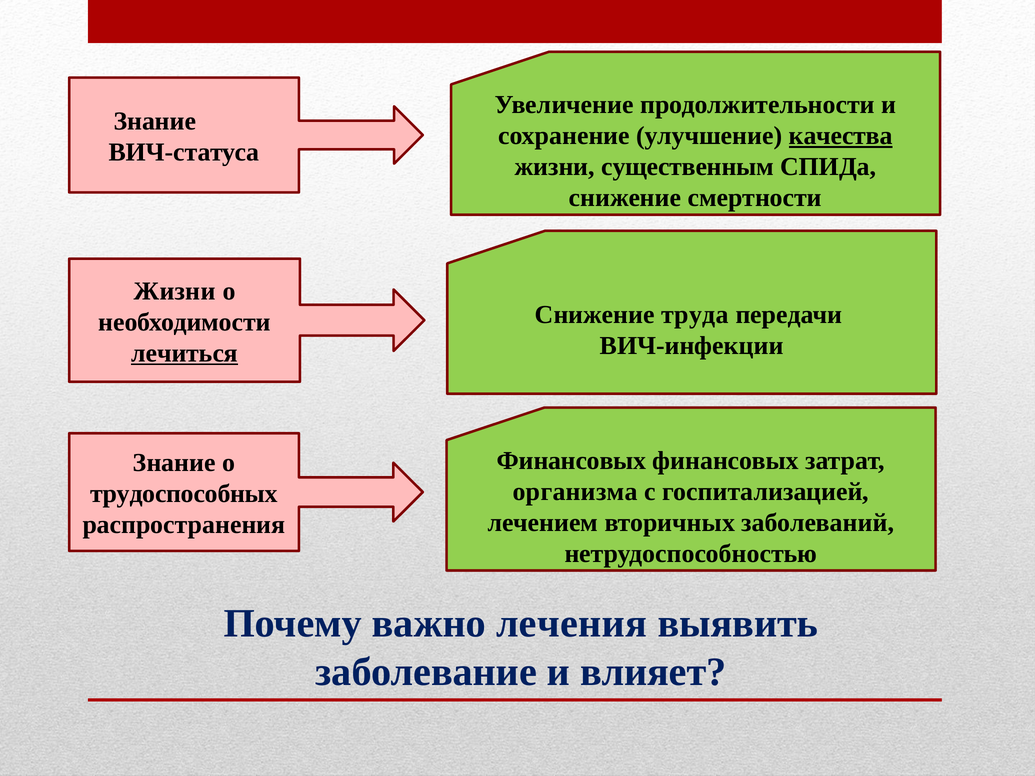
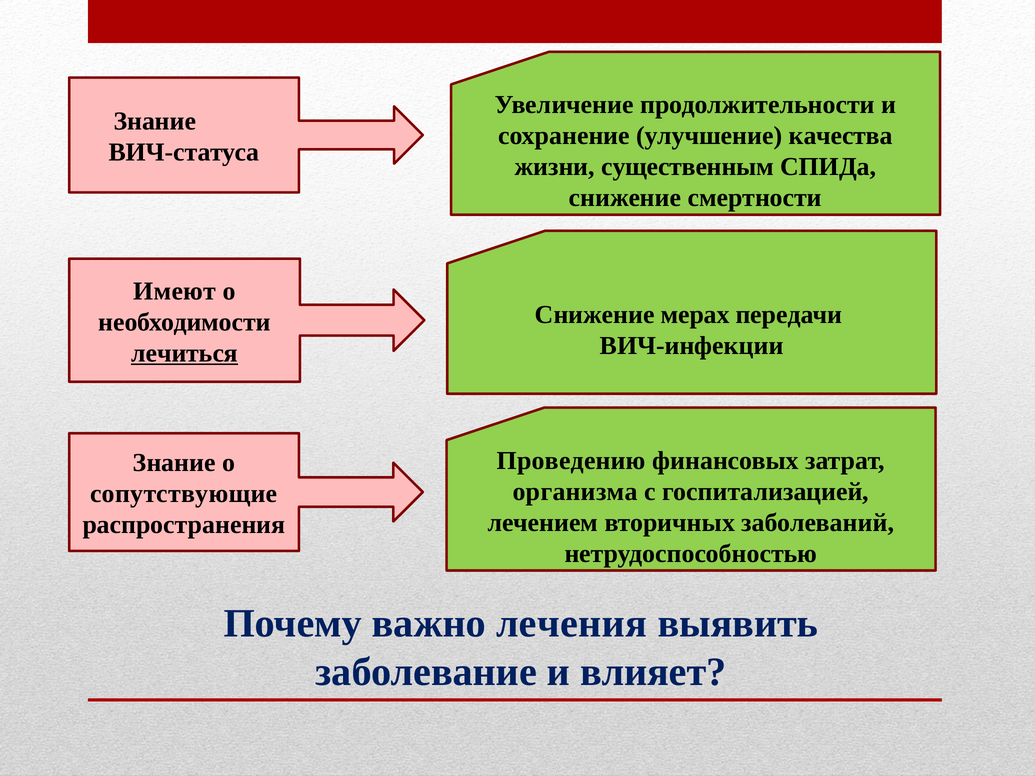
качества underline: present -> none (841, 136)
Жизни: Жизни -> Имеют (175, 291)
труда: труда -> мерах (695, 315)
Финансовых: Финансовых -> Проведению (571, 461)
трудоспособных: трудоспособных -> сопутствующие (184, 494)
